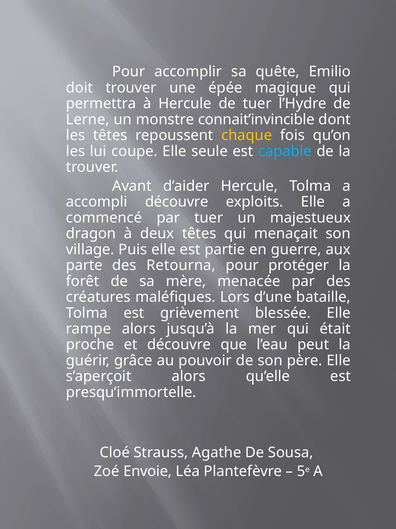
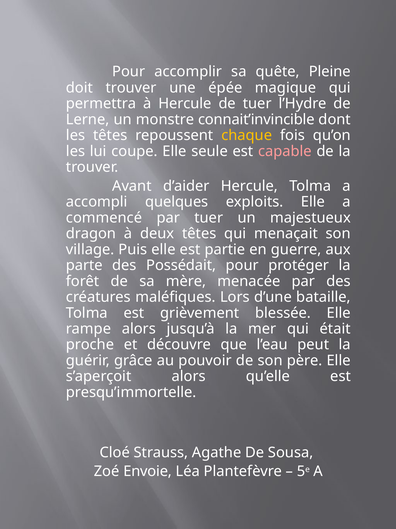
Emilio: Emilio -> Pleine (330, 71)
capable colour: light blue -> pink (285, 151)
accompli découvre: découvre -> quelques (177, 201)
Retourna: Retourna -> Possédait (181, 265)
